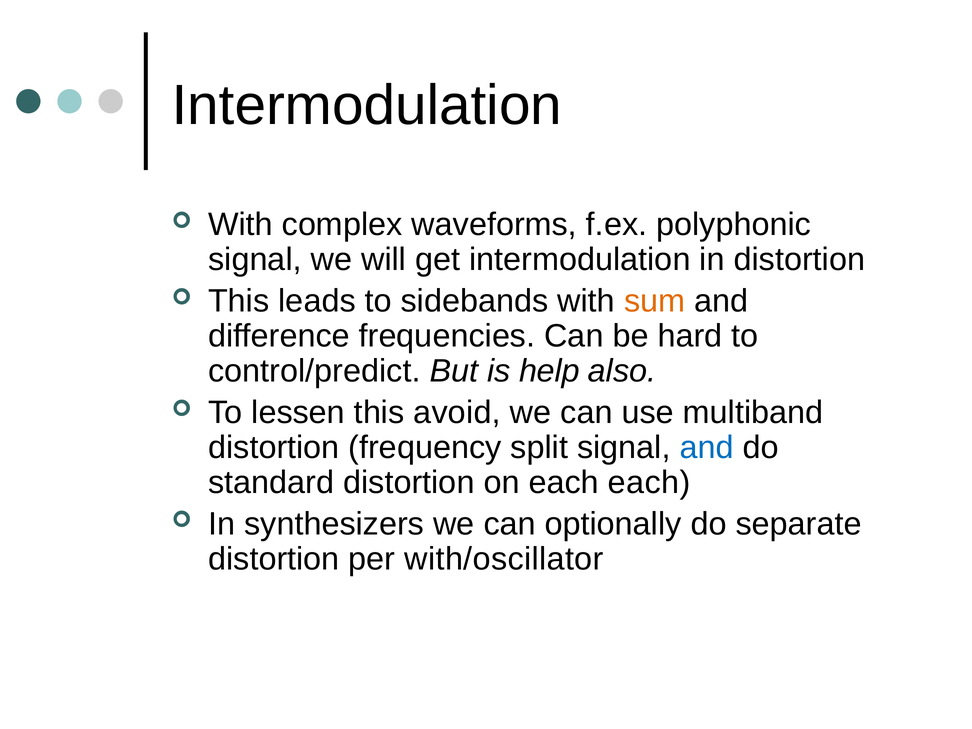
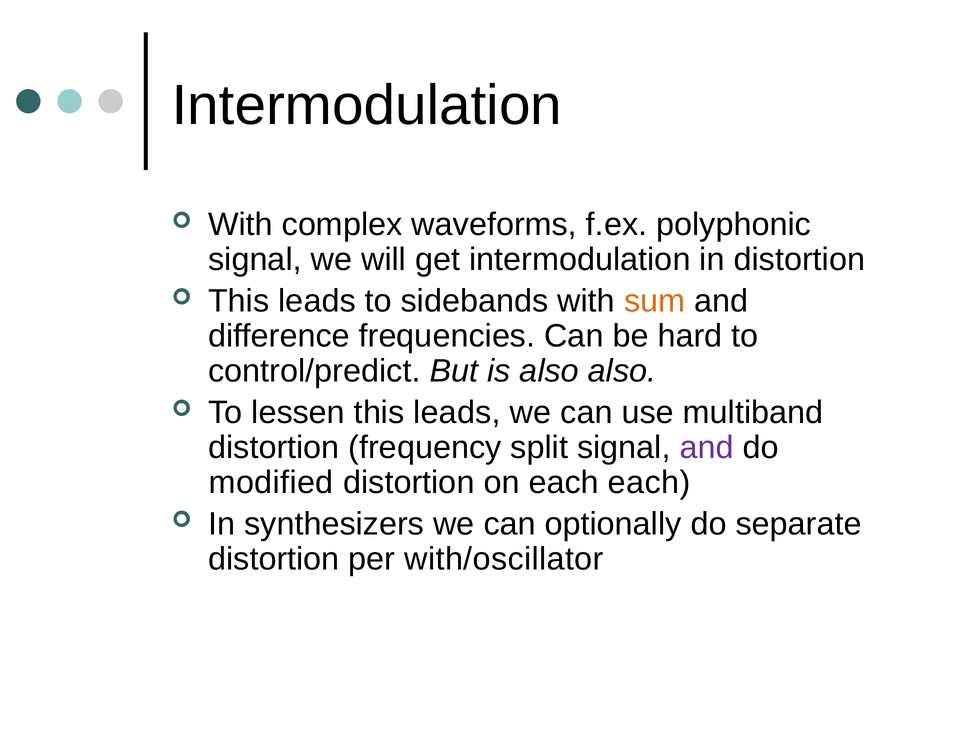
is help: help -> also (549, 371)
lessen this avoid: avoid -> leads (457, 413)
and colour: blue -> purple (707, 447)
standard: standard -> modified (271, 482)
